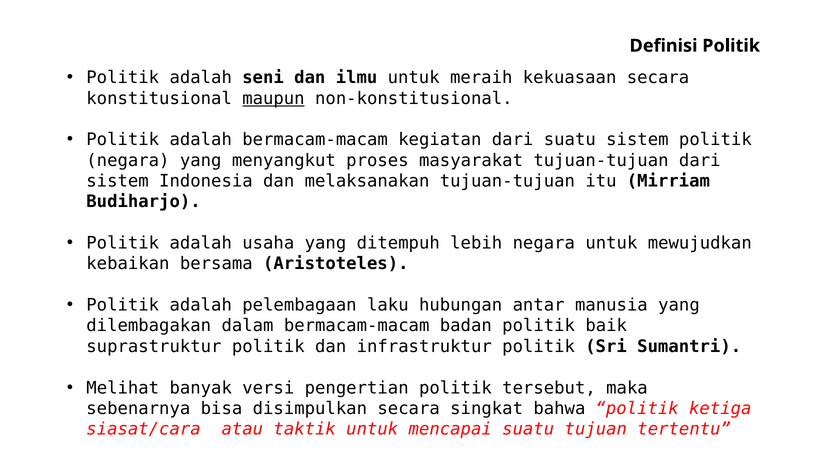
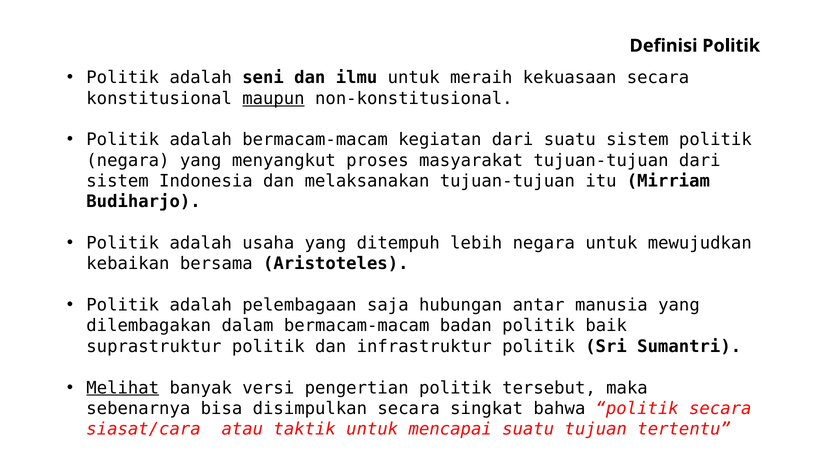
laku: laku -> saja (388, 305)
Melihat underline: none -> present (123, 388)
politik ketiga: ketiga -> secara (720, 409)
